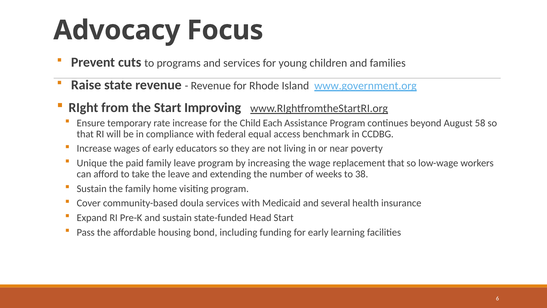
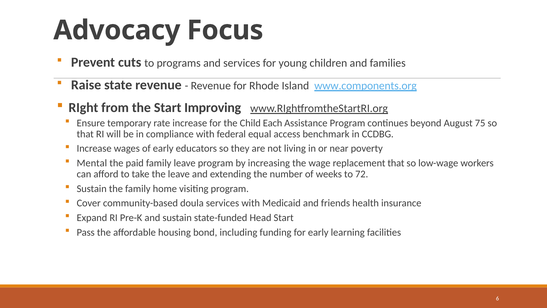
www.government.org: www.government.org -> www.components.org (366, 86)
58: 58 -> 75 (480, 123)
Unique: Unique -> Mental (92, 163)
38: 38 -> 72 (362, 174)
several: several -> friends (336, 203)
